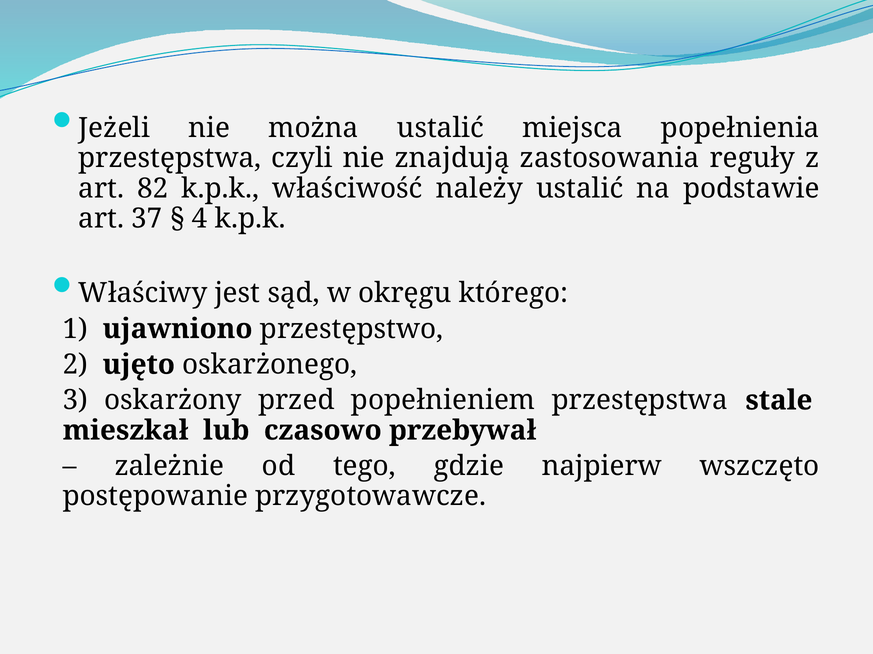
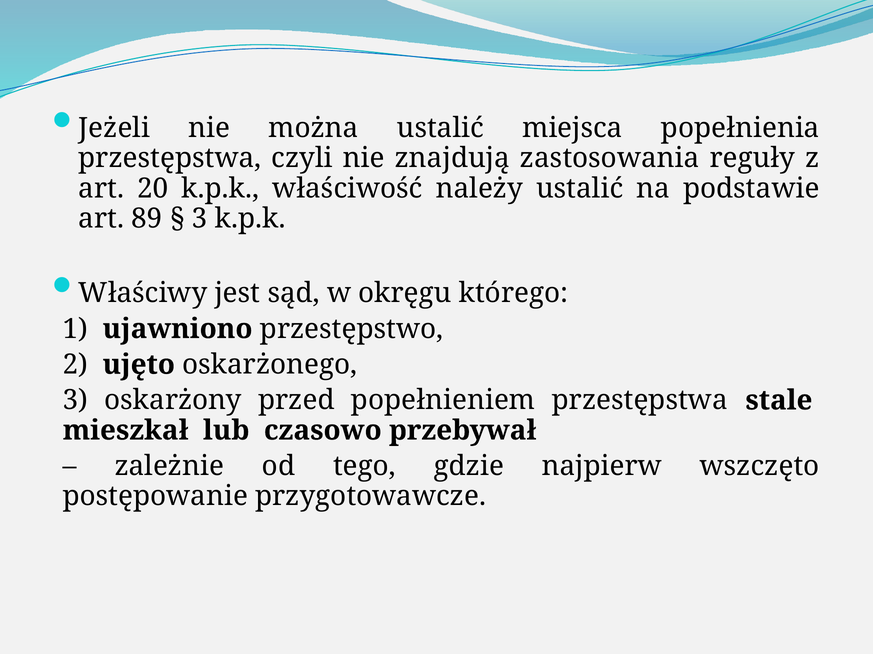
82: 82 -> 20 (153, 189)
37: 37 -> 89 (147, 219)
4: 4 -> 3 (200, 219)
